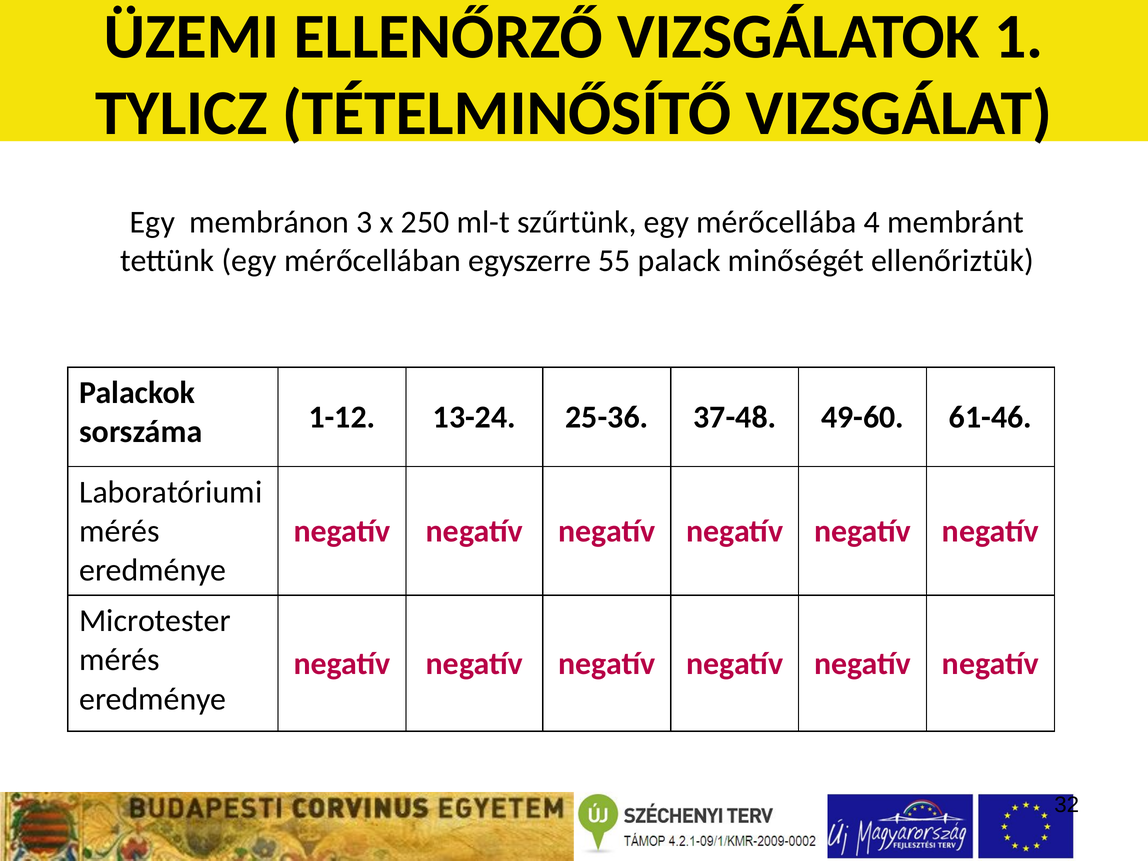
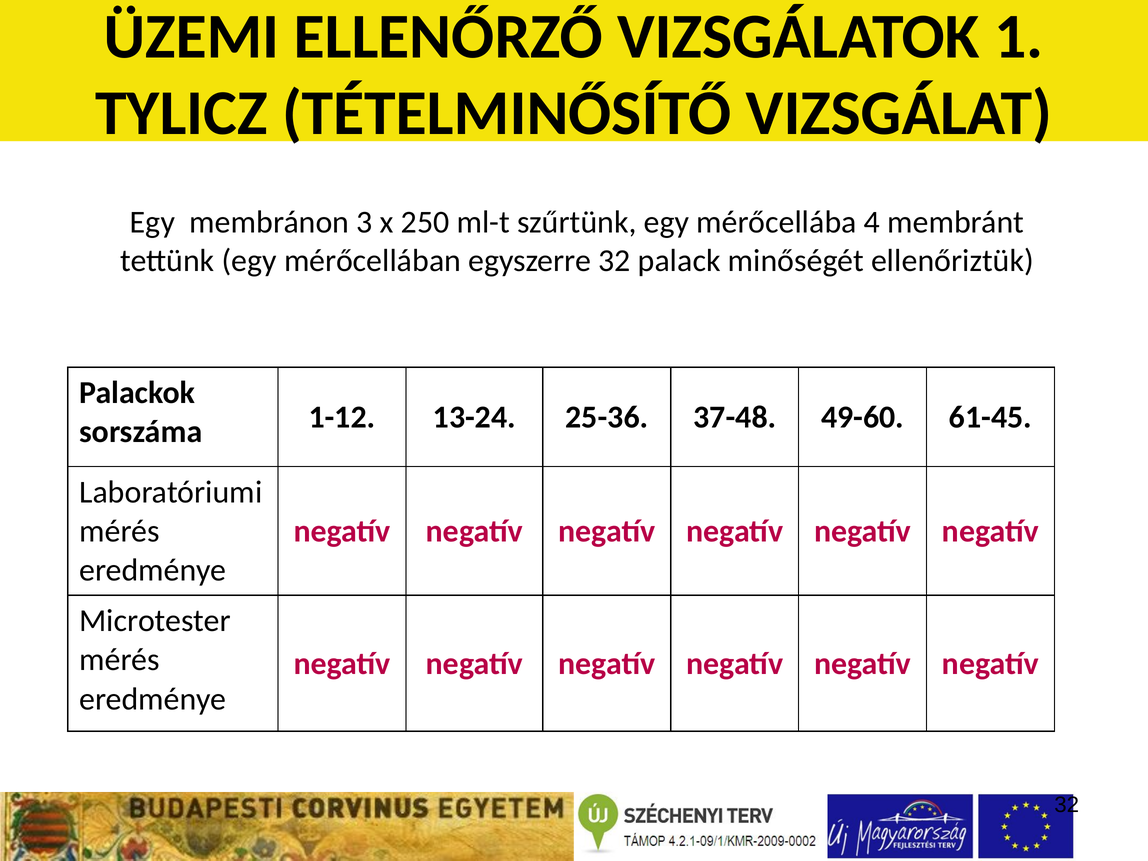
egyszerre 55: 55 -> 32 (614, 261)
61-46: 61-46 -> 61-45 (990, 417)
